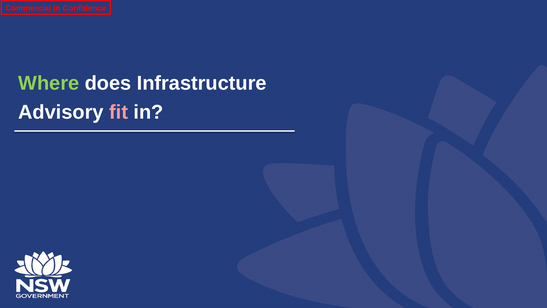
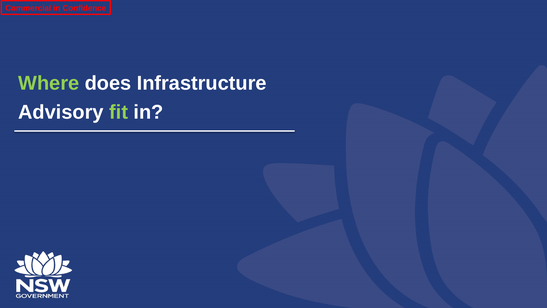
fit colour: pink -> light green (119, 112)
